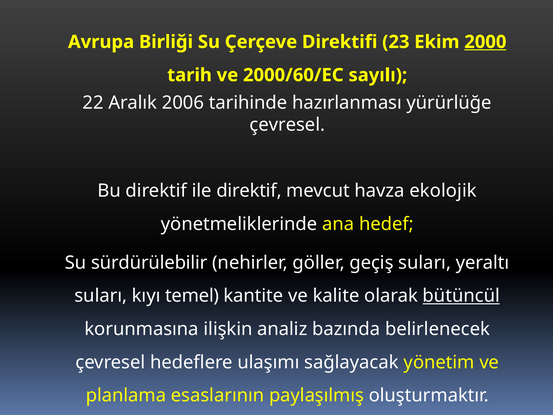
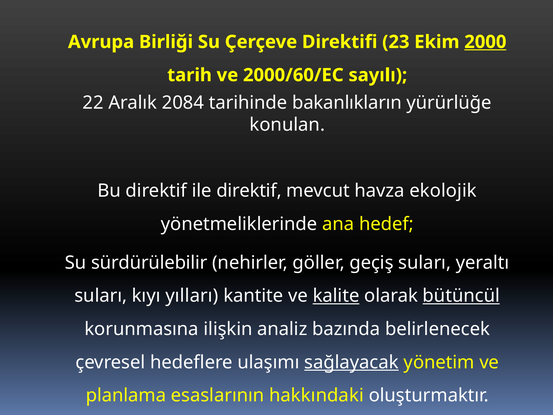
2006: 2006 -> 2084 (183, 103)
hazırlanması: hazırlanması -> bakanlıkların (347, 103)
çevresel: çevresel -> konulan (287, 125)
temel: temel -> yılları (192, 296)
kalite underline: none -> present (336, 296)
sağlayacak underline: none -> present (351, 362)
paylaşılmış: paylaşılmış -> hakkındaki (316, 395)
